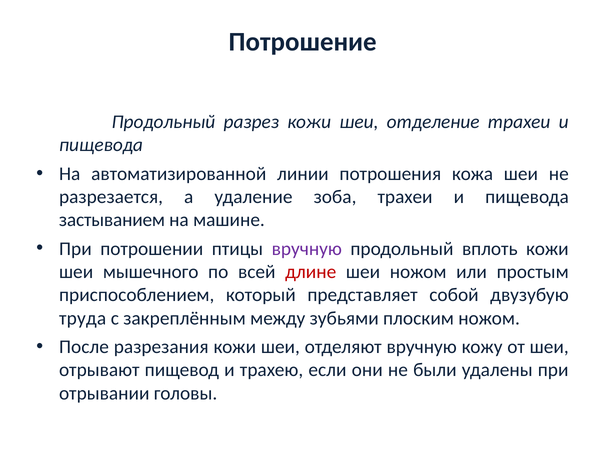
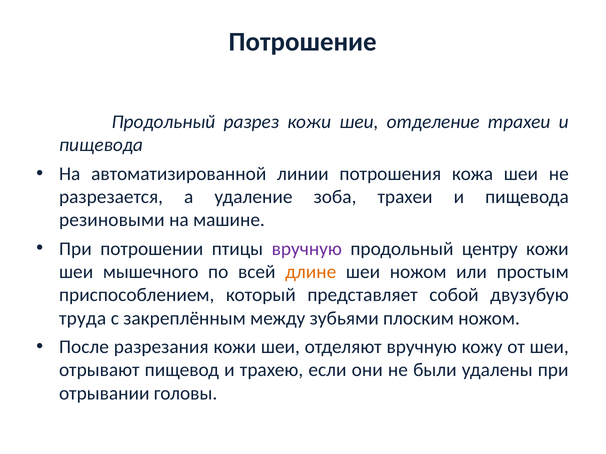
застыванием: застыванием -> резиновыми (112, 220)
вплоть: вплоть -> центру (490, 249)
длине colour: red -> orange (311, 272)
